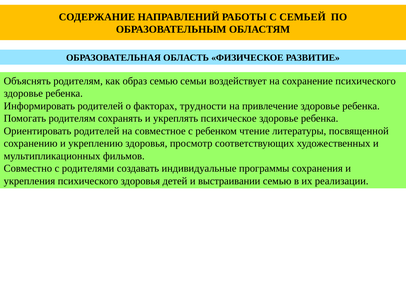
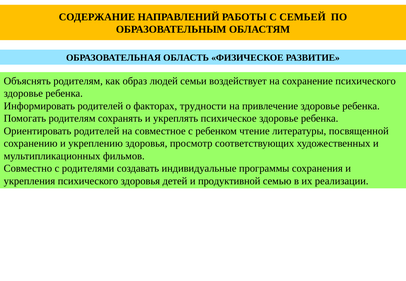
образ семью: семью -> людей (164, 81)
выстраивании: выстраивании -> продуктивной (229, 181)
